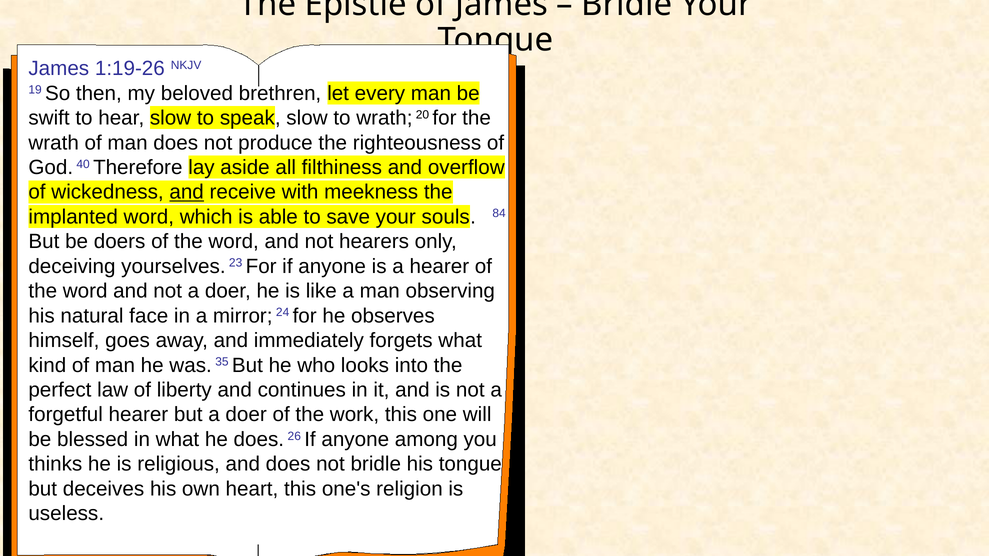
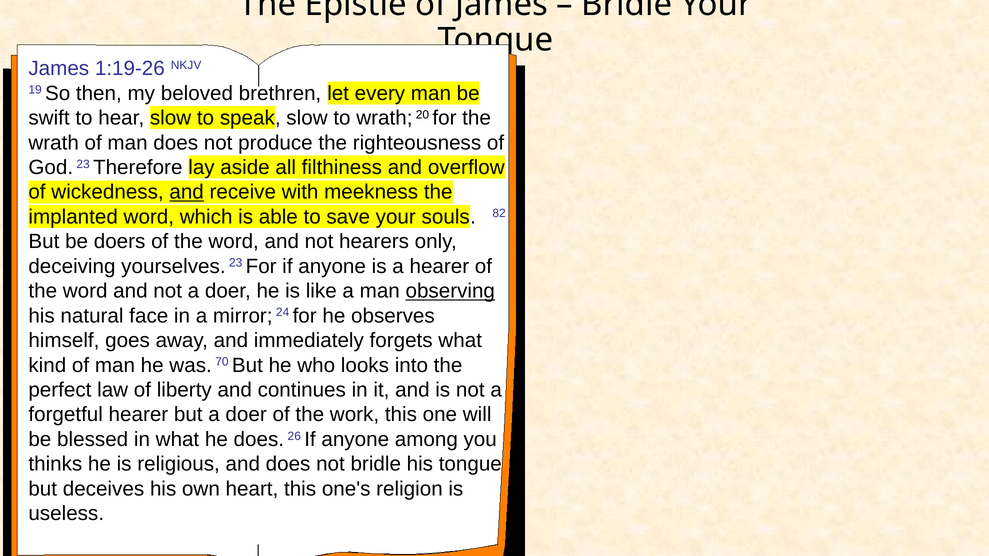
God 40: 40 -> 23 (83, 164)
84: 84 -> 82 (499, 214)
observing underline: none -> present (450, 291)
35: 35 -> 70 (222, 362)
